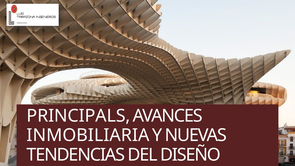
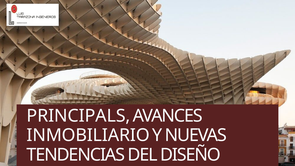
INMOBILIARIA: INMOBILIARIA -> INMOBILIARIO (88, 135)
